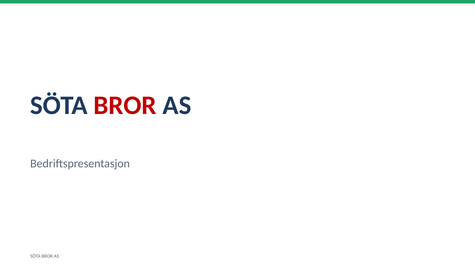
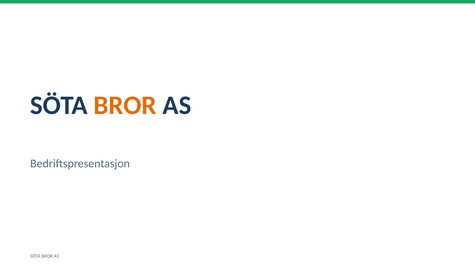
BROR colour: red -> orange (125, 105)
